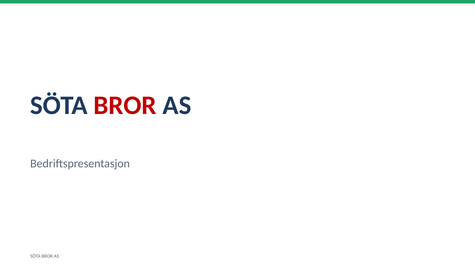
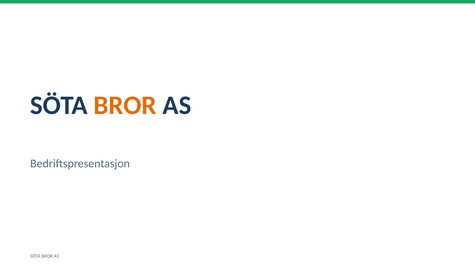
BROR colour: red -> orange (125, 105)
